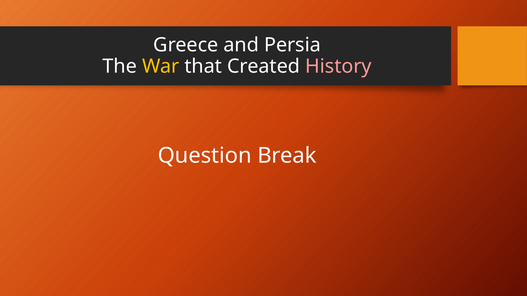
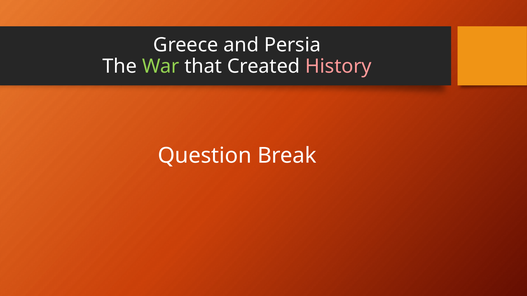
War colour: yellow -> light green (161, 66)
